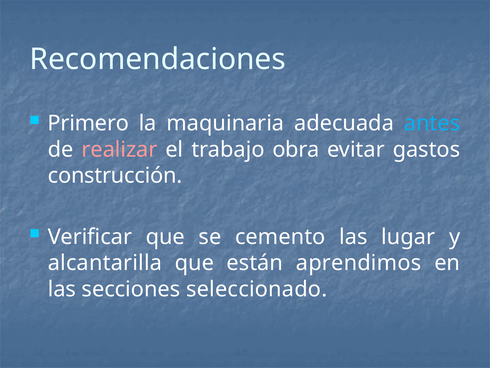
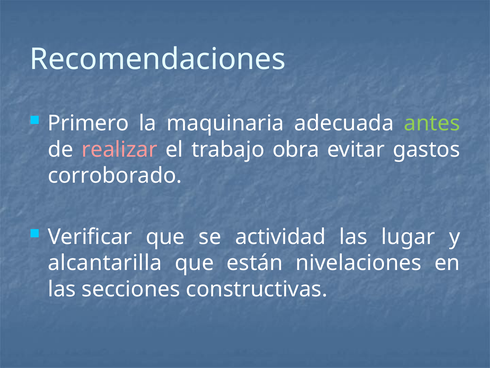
antes colour: light blue -> light green (432, 123)
construcción: construcción -> corroborado (115, 175)
cemento: cemento -> actividad (280, 236)
aprendimos: aprendimos -> nivelaciones (359, 263)
seleccionado: seleccionado -> constructivas (257, 289)
